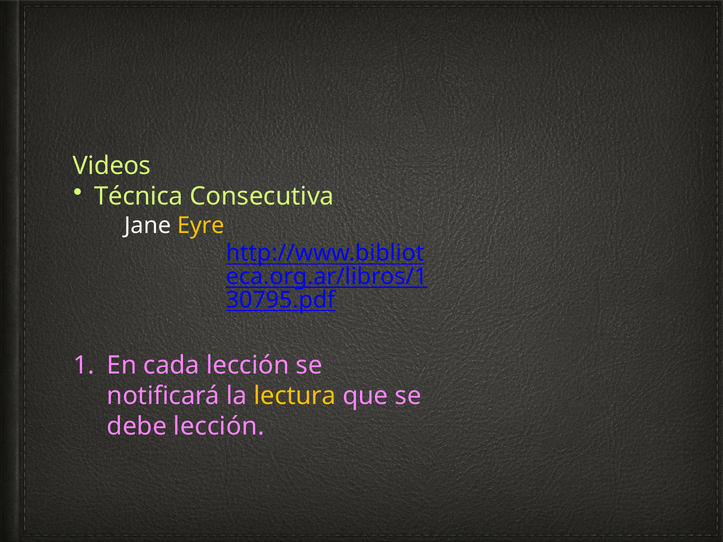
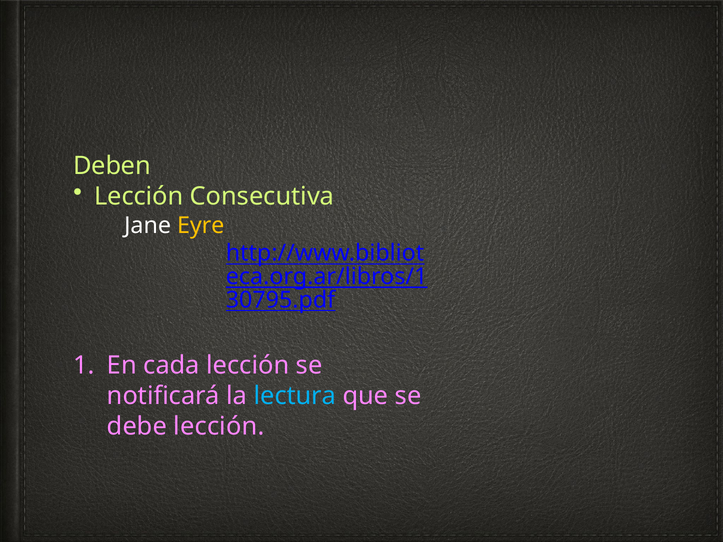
Videos: Videos -> Deben (112, 166)
Técnica: Técnica -> Lección (139, 196)
lectura colour: yellow -> light blue (295, 396)
